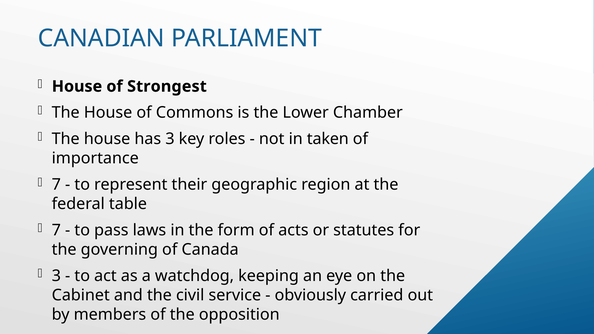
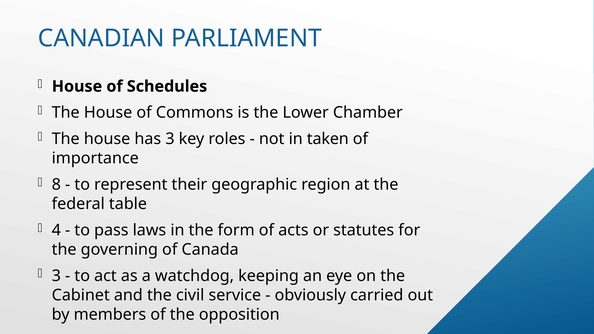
Strongest: Strongest -> Schedules (167, 86)
7: 7 -> 8 (56, 185)
7: 7 -> 4 (56, 230)
